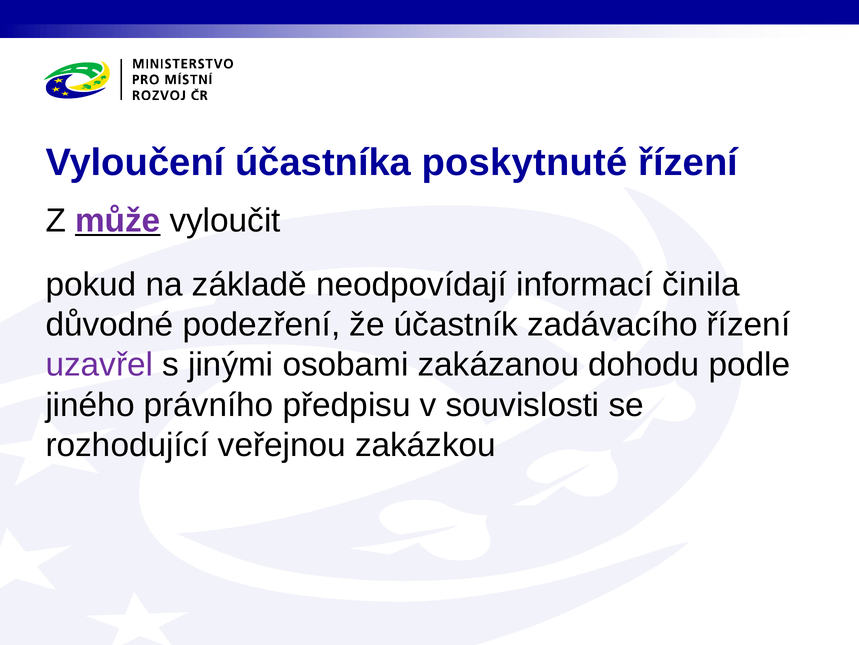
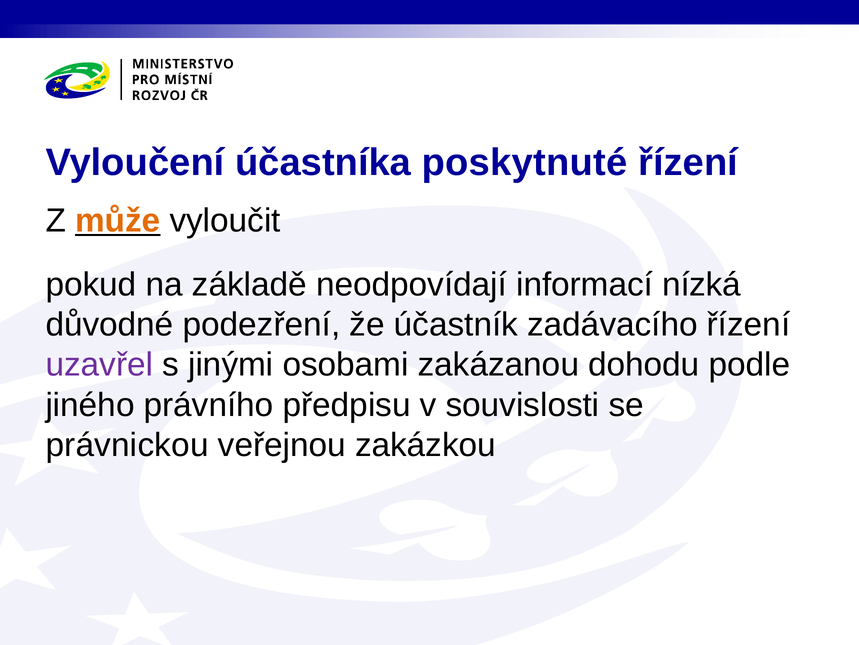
může colour: purple -> orange (118, 220)
činila: činila -> nízká (702, 284)
rozhodující: rozhodující -> právnickou (127, 445)
